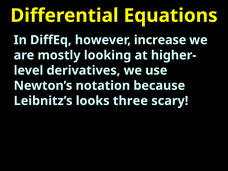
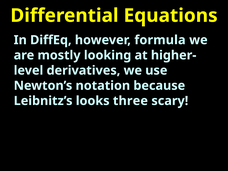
increase: increase -> formula (160, 40)
